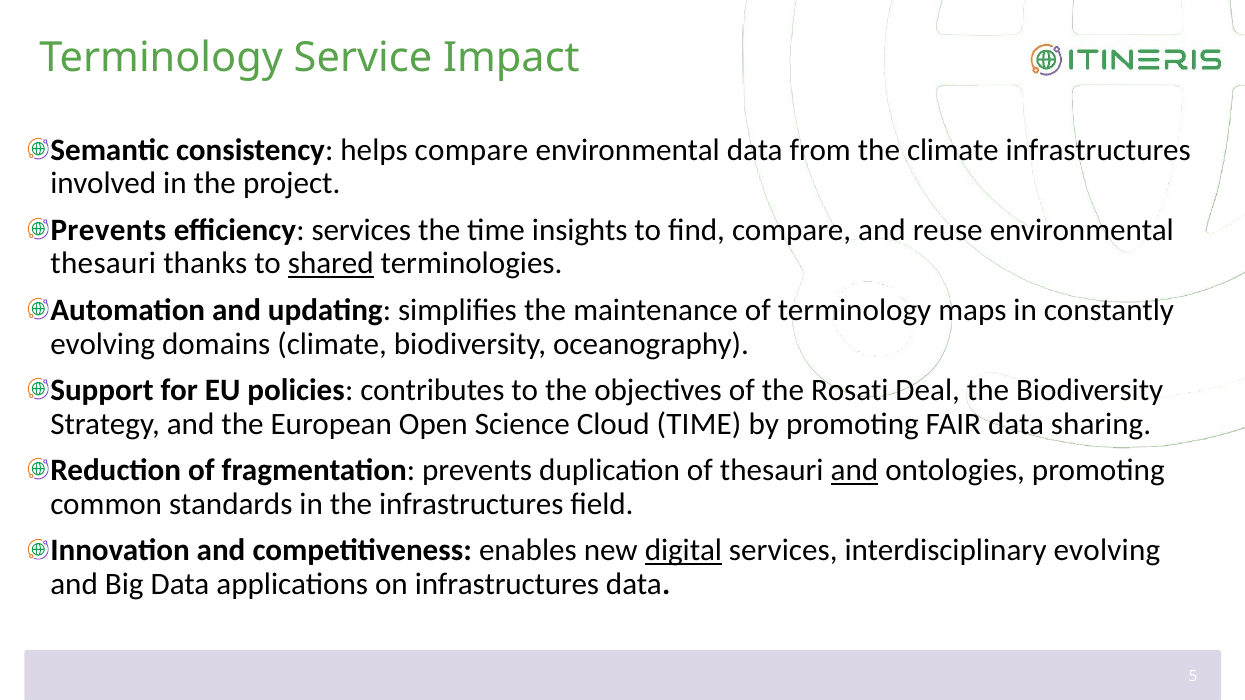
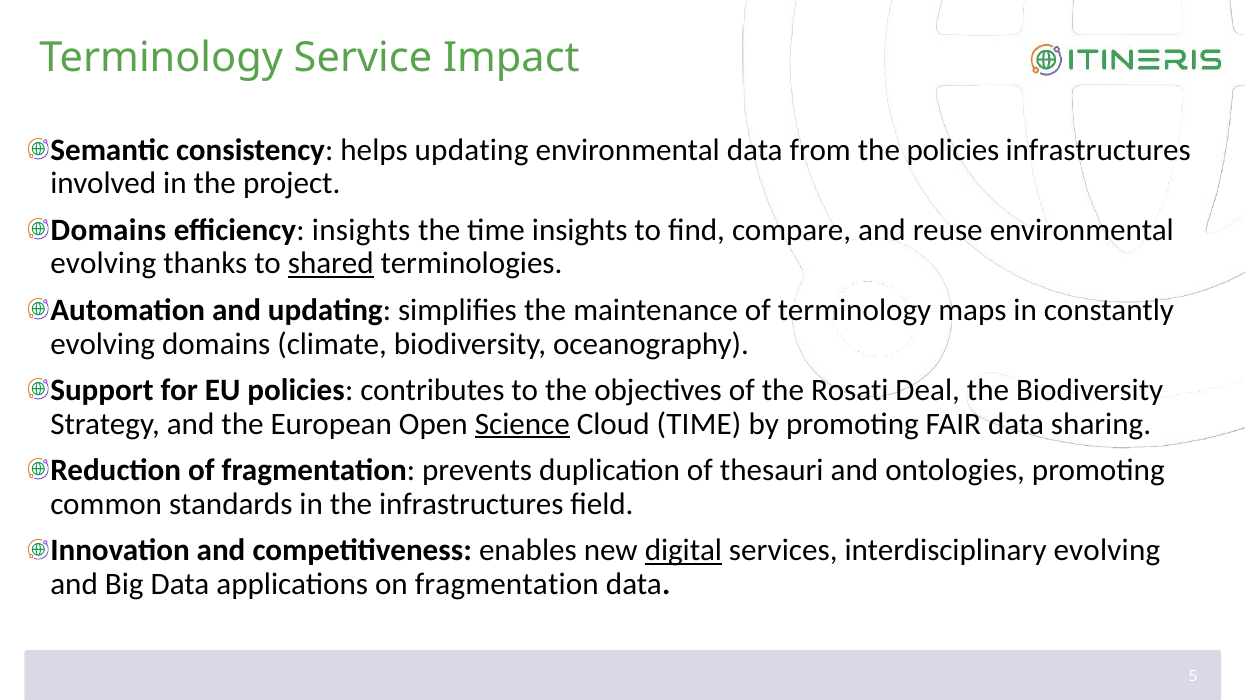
helps compare: compare -> updating (472, 150)
the climate: climate -> policies (953, 150)
Prevents: Prevents -> Domains (108, 230)
efficiency services: services -> insights (361, 230)
thesauri: thesauri -> evolving (103, 264)
Science underline: none -> present (522, 424)
and underline: present -> none (854, 471)
on infrastructures: infrastructures -> fragmentation (507, 584)
